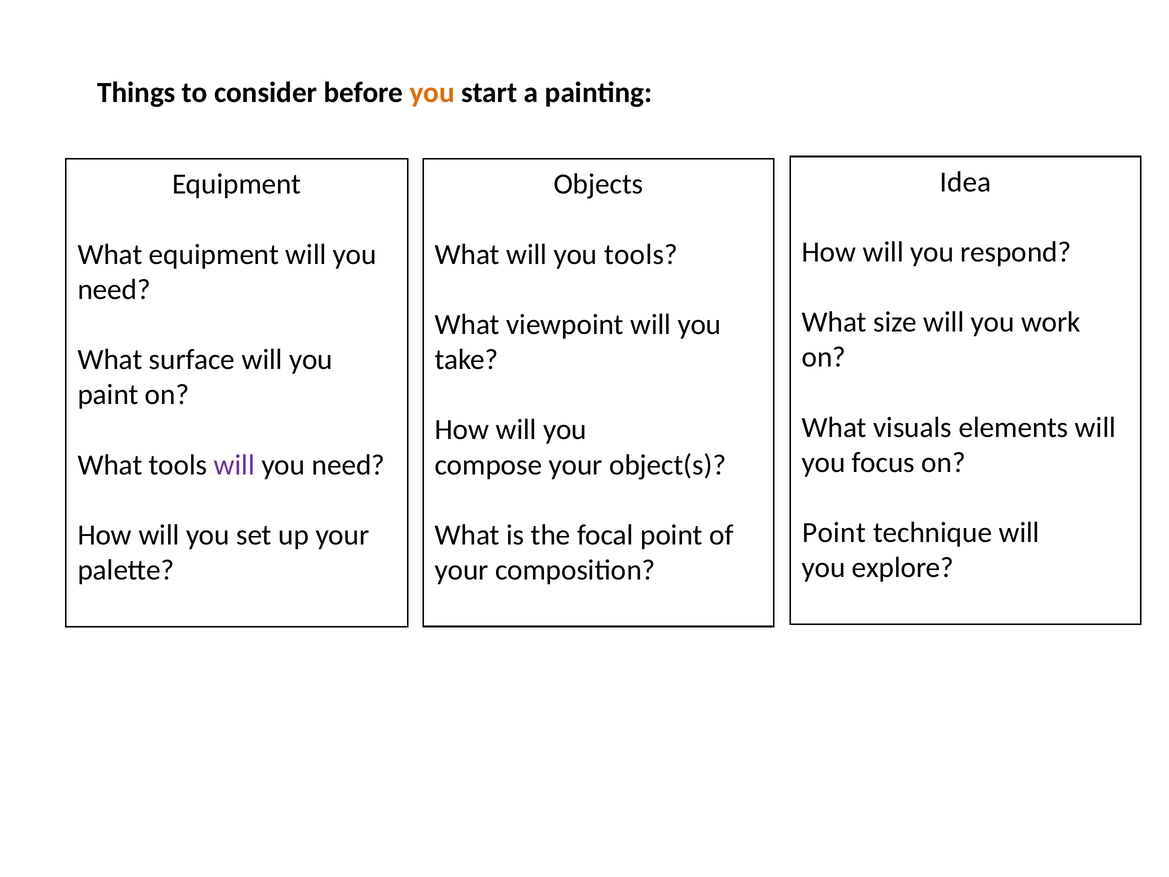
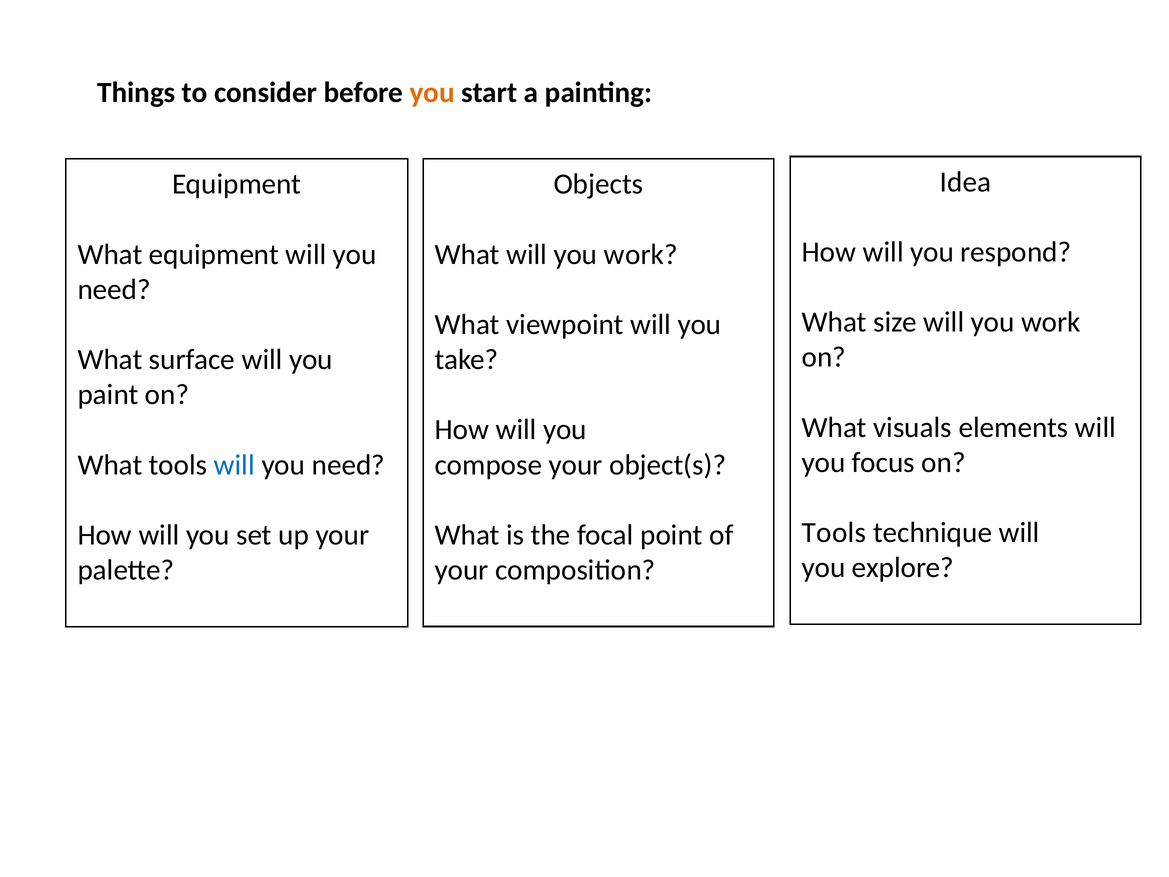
What will you tools: tools -> work (641, 254)
will colour: purple -> blue (234, 465)
Point: Point -> Tools (834, 533)
